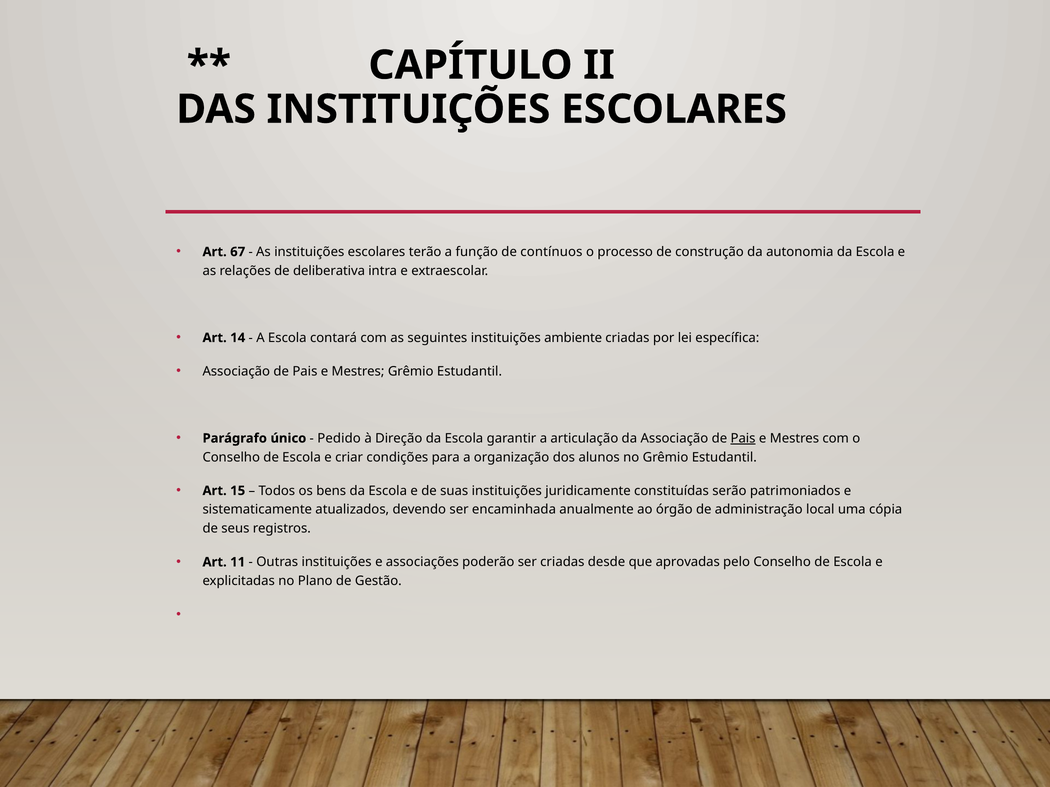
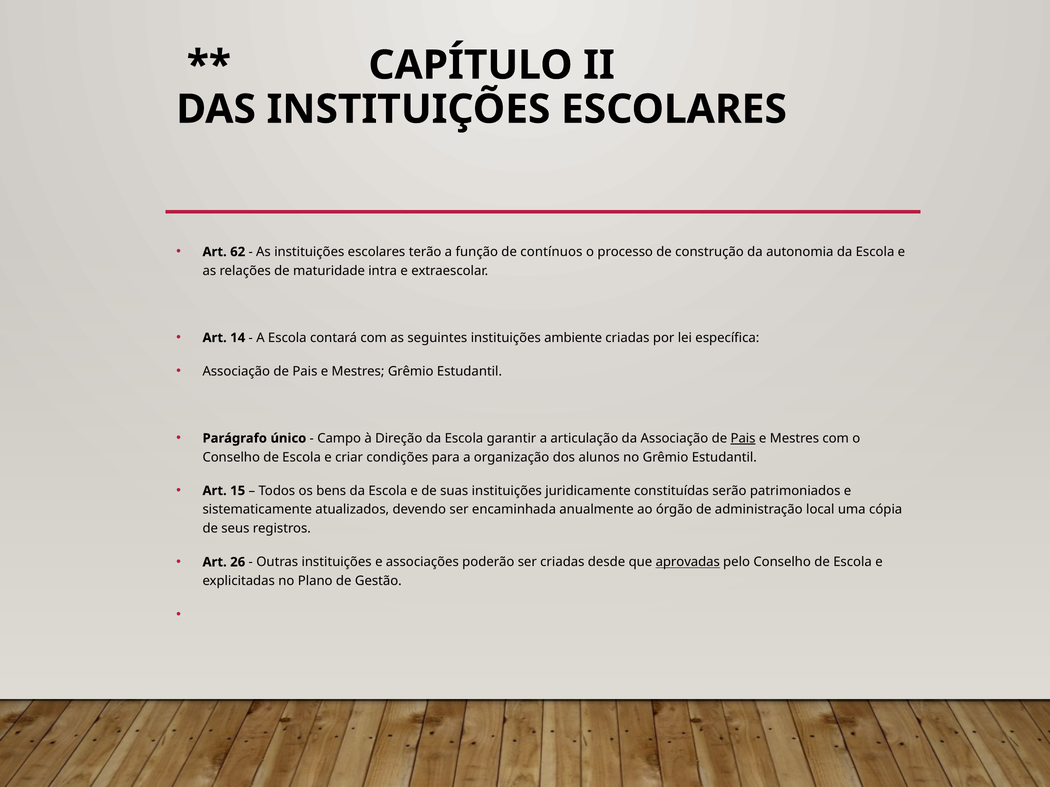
67: 67 -> 62 (238, 252)
deliberativa: deliberativa -> maturidade (329, 271)
Pedido: Pedido -> Campo (339, 439)
11: 11 -> 26 (238, 562)
aprovadas underline: none -> present (688, 562)
